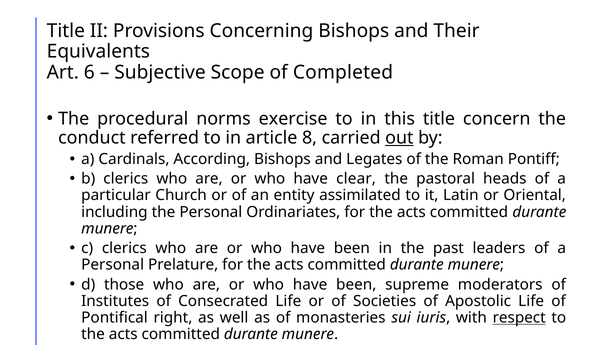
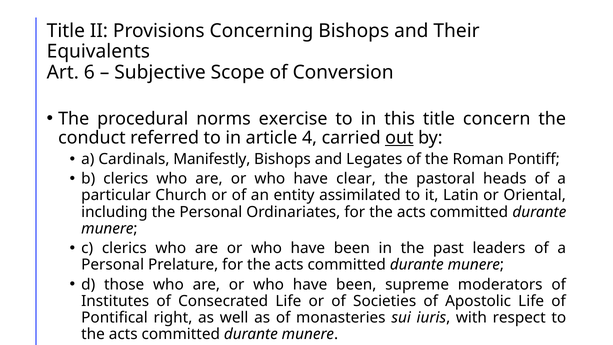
Completed: Completed -> Conversion (343, 72)
8: 8 -> 4 (310, 138)
According: According -> Manifestly (212, 159)
respect underline: present -> none (519, 317)
